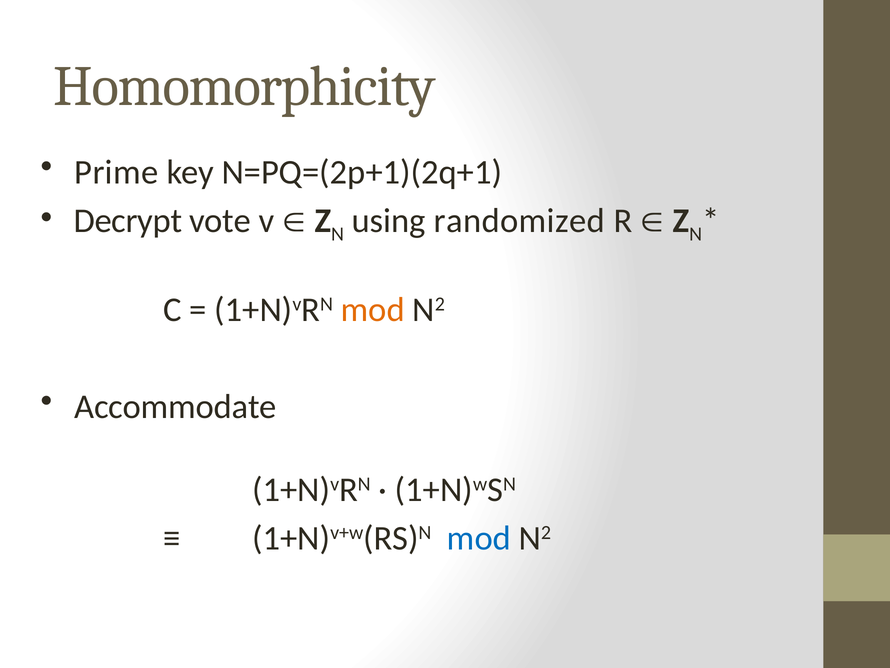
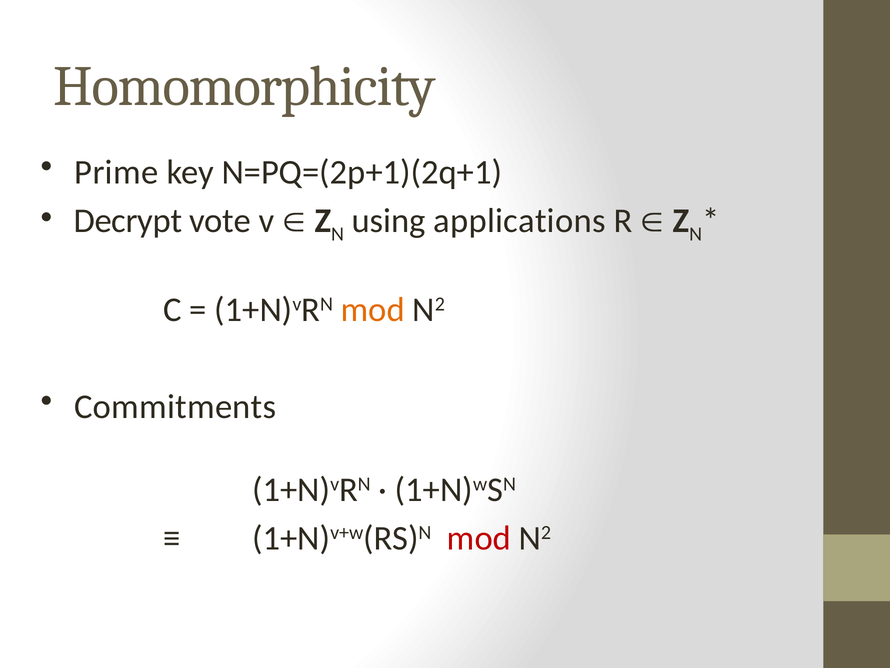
randomized: randomized -> applications (520, 221)
Accommodate: Accommodate -> Commitments (175, 406)
mod colour: blue -> red (479, 538)
